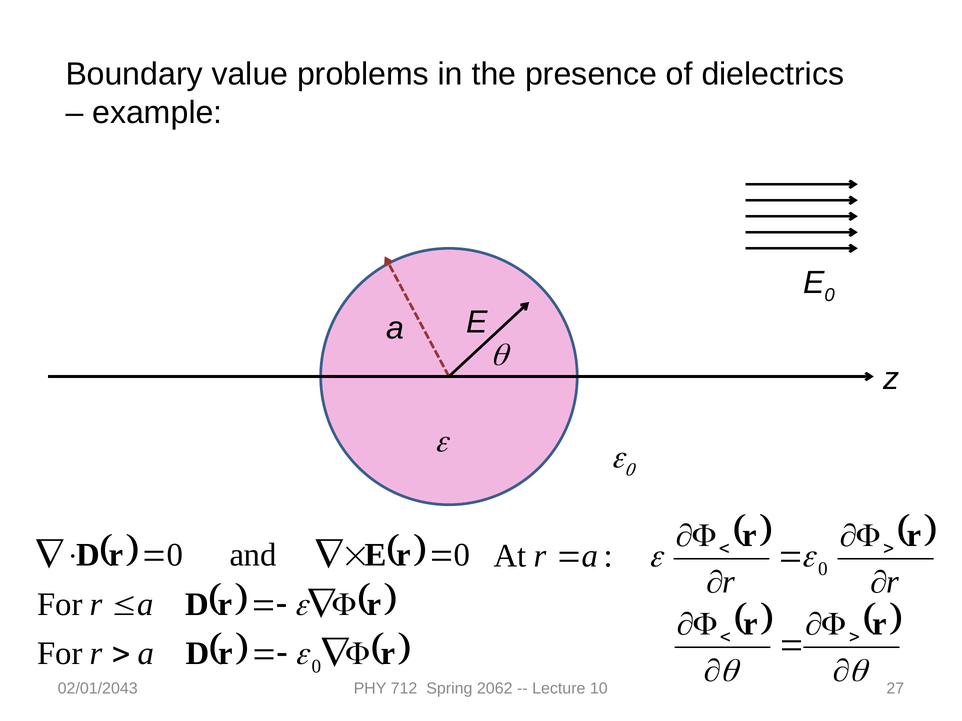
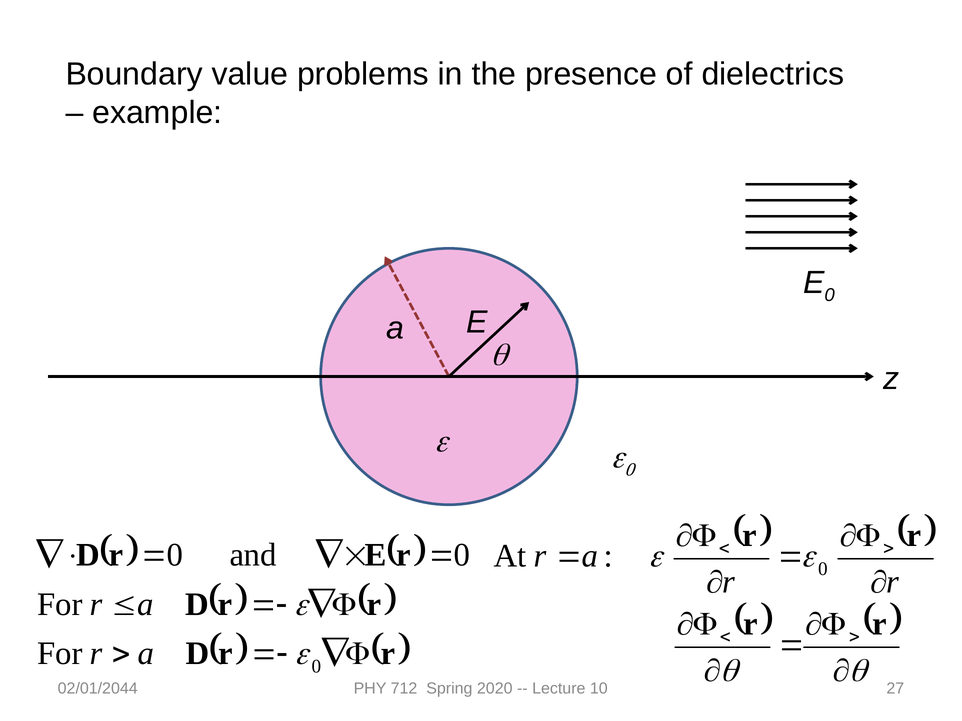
02/01/2043: 02/01/2043 -> 02/01/2044 (98, 689)
2062: 2062 -> 2020 (495, 689)
